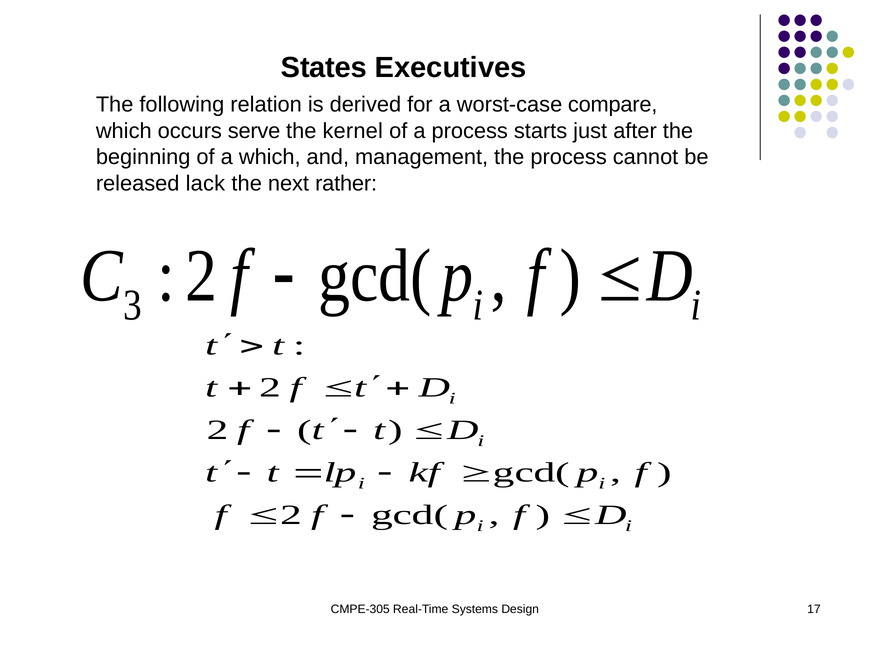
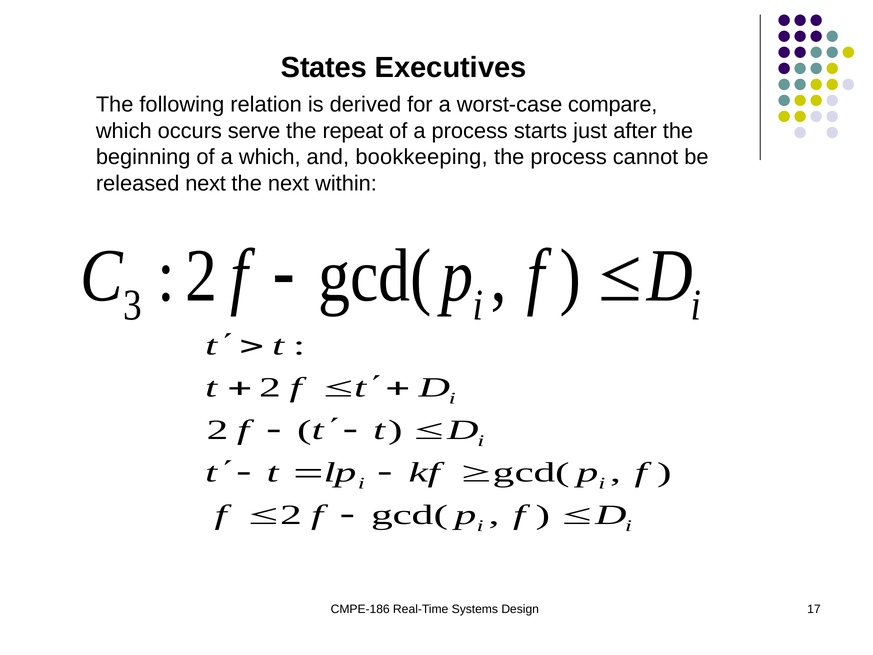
kernel: kernel -> repeat (353, 131)
management: management -> bookkeeping (421, 157)
released lack: lack -> next (206, 183)
rather: rather -> within (346, 183)
CMPE-305: CMPE-305 -> CMPE-186 (360, 609)
